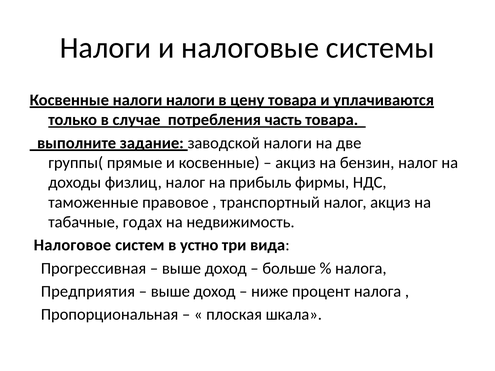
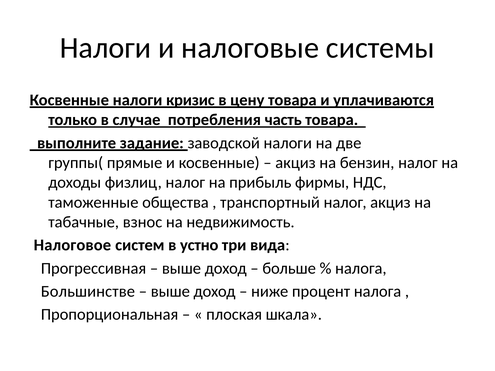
налоги налоги: налоги -> кризис (190, 100)
правовое: правовое -> общества (175, 202)
годах: годах -> взнос (143, 222)
Предприятия: Предприятия -> Большинстве (88, 292)
